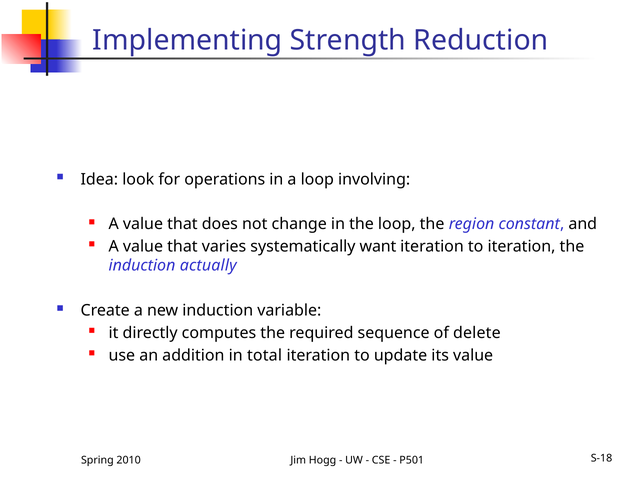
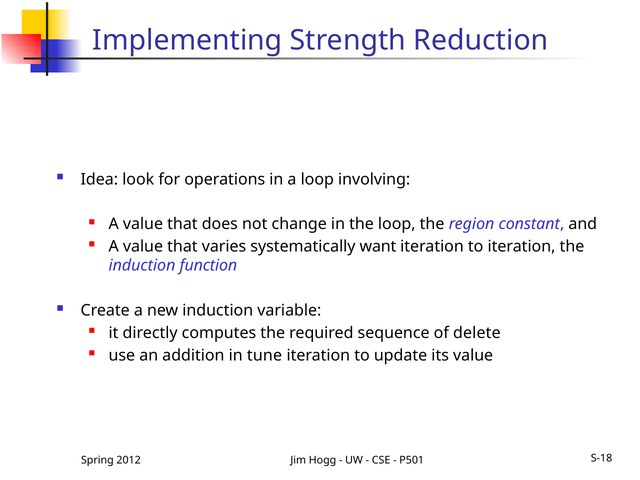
actually: actually -> function (208, 266)
total: total -> tune (265, 355)
2010: 2010 -> 2012 (129, 460)
